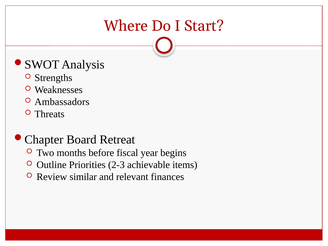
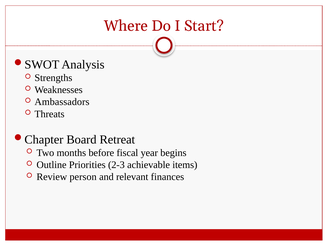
similar: similar -> person (83, 177)
